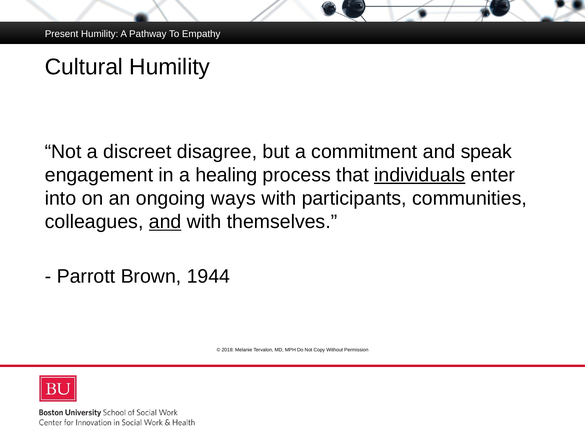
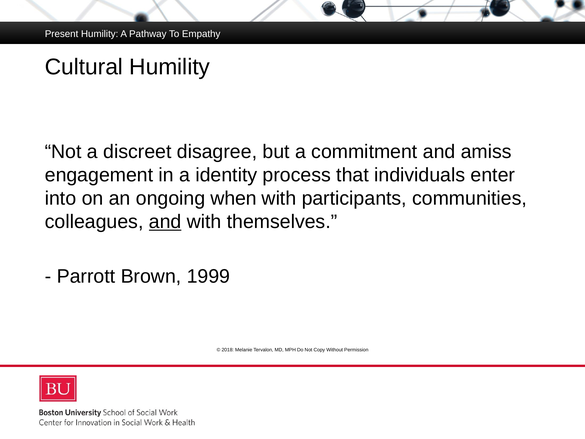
speak: speak -> amiss (486, 152)
healing: healing -> identity (226, 175)
individuals underline: present -> none (420, 175)
ways: ways -> when (234, 198)
1944: 1944 -> 1999 (208, 276)
